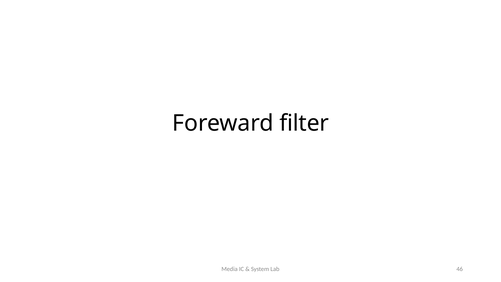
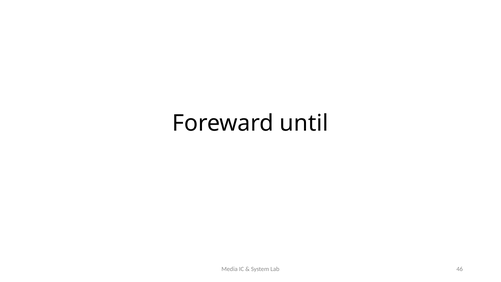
filter: filter -> until (304, 123)
